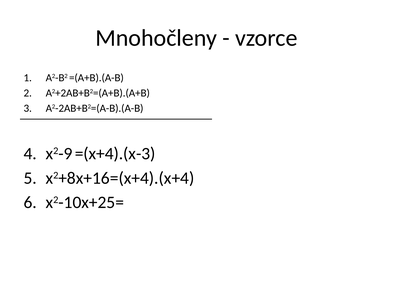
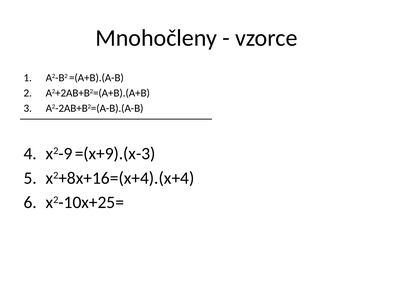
=(x+4).(x-3: =(x+4).(x-3 -> =(x+9).(x-3 (115, 154)
